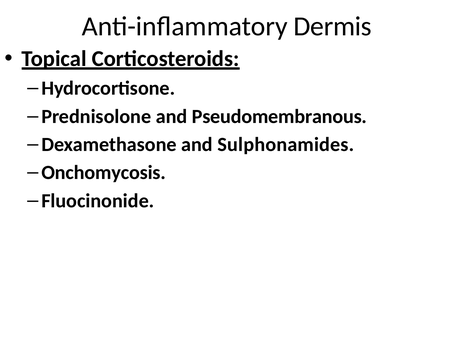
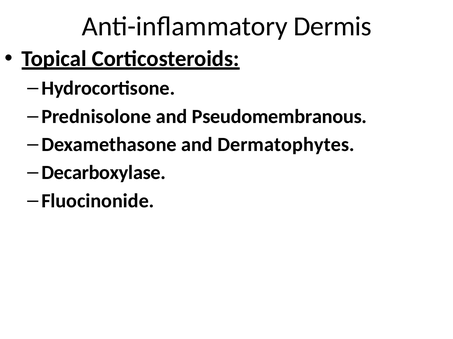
Sulphonamides: Sulphonamides -> Dermatophytes (286, 145)
Onchomycosis: Onchomycosis -> Decarboxylase (104, 173)
